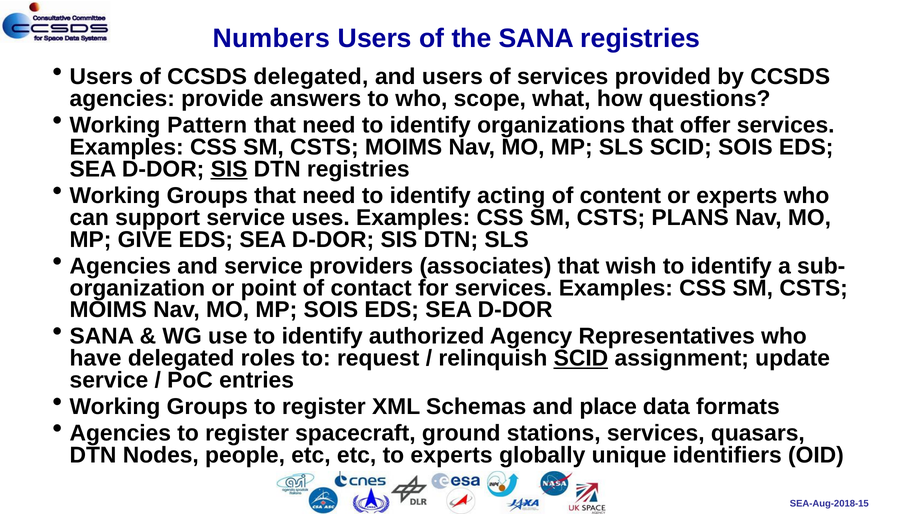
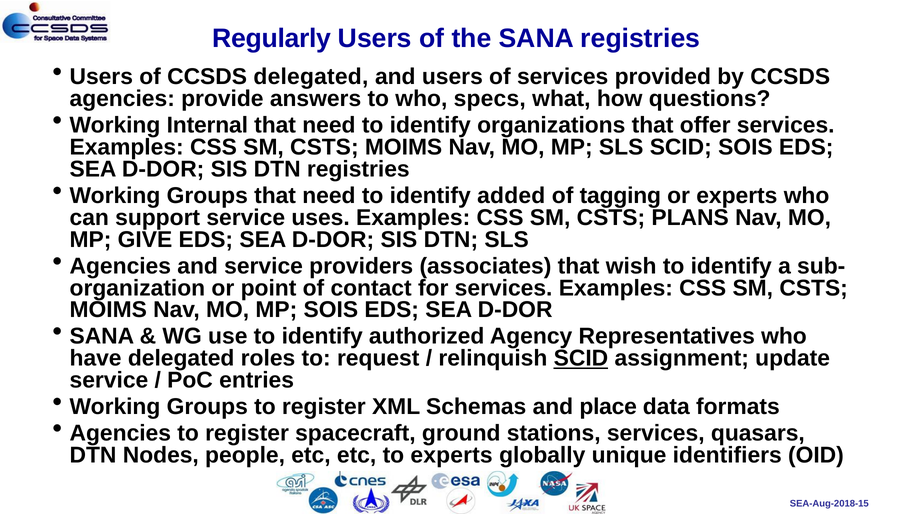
Numbers: Numbers -> Regularly (272, 38)
scope: scope -> specs (490, 99)
Pattern: Pattern -> Internal (207, 125)
SIS underline: present -> none (229, 169)
acting: acting -> added (511, 195)
content: content -> tagging (620, 195)
